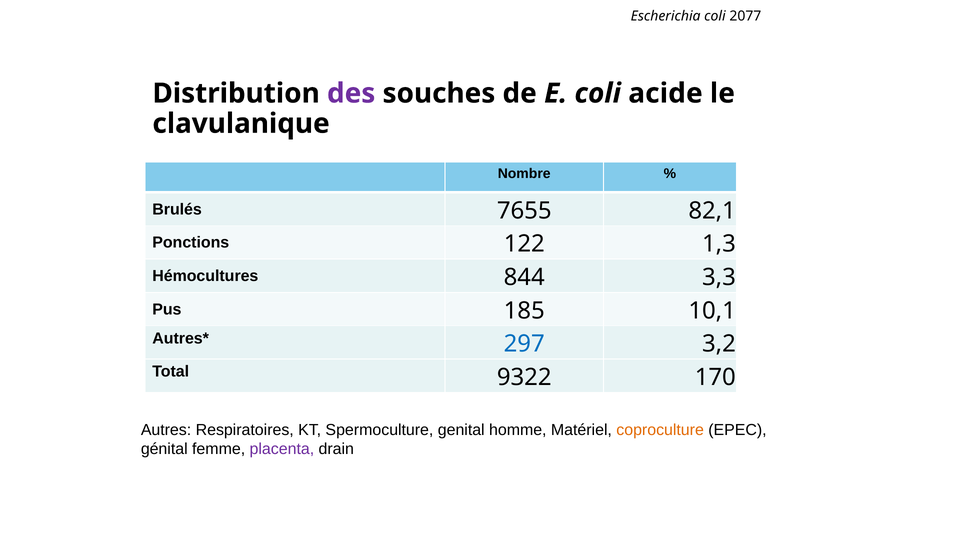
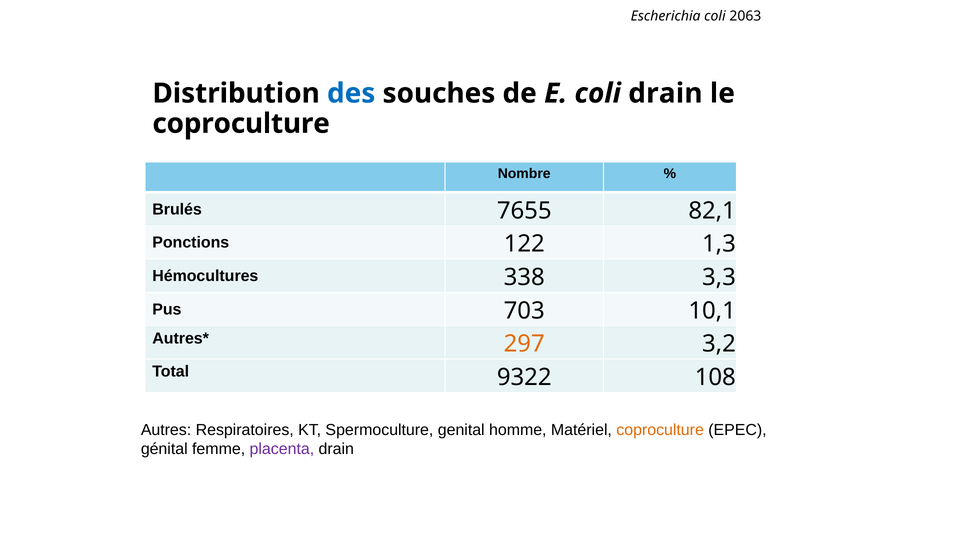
2077: 2077 -> 2063 (745, 16)
des colour: purple -> blue (351, 93)
coli acide: acide -> drain (665, 93)
clavulanique: clavulanique -> coproculture (241, 124)
844: 844 -> 338 (524, 277)
185: 185 -> 703 (524, 311)
297 colour: blue -> orange (524, 344)
170: 170 -> 108 (715, 377)
